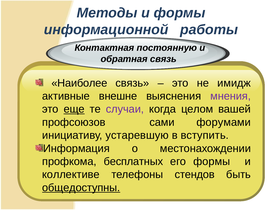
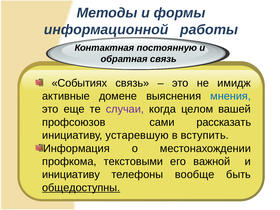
Наиболее: Наиболее -> Событиях (79, 83)
внешне: внешне -> домене (118, 96)
мнения colour: purple -> blue (231, 96)
еще underline: present -> none (74, 109)
форумами: форумами -> рассказать (224, 122)
бесплатных: бесплатных -> текстовыми (133, 161)
его формы: формы -> важной (212, 161)
коллективе: коллективе -> инициативу (71, 175)
стендов: стендов -> вообще (195, 175)
